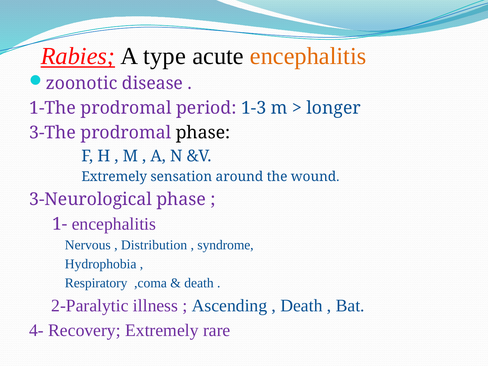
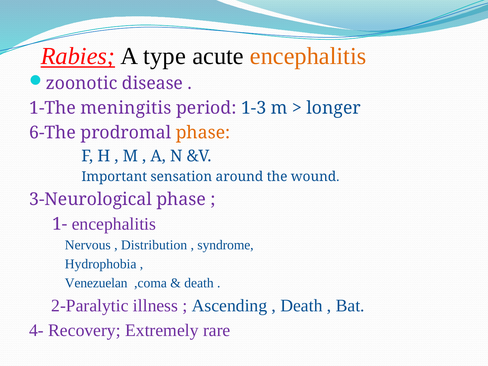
1-The prodromal: prodromal -> meningitis (126, 108)
3-The: 3-The -> 6-The (53, 133)
phase colour: black -> orange (203, 133)
Extremely: Extremely -> Important (114, 177)
Respiratory: Respiratory -> Venezuelan (96, 283)
